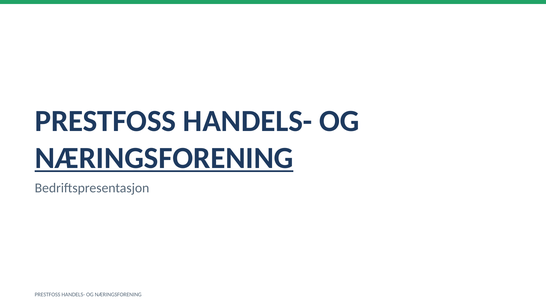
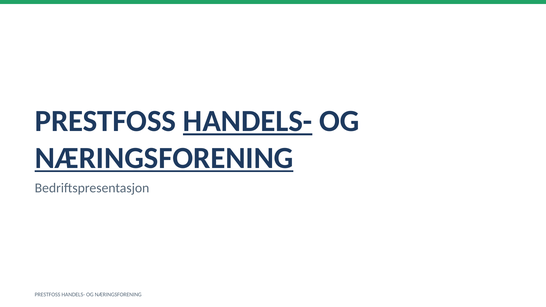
HANDELS- underline: none -> present (248, 121)
